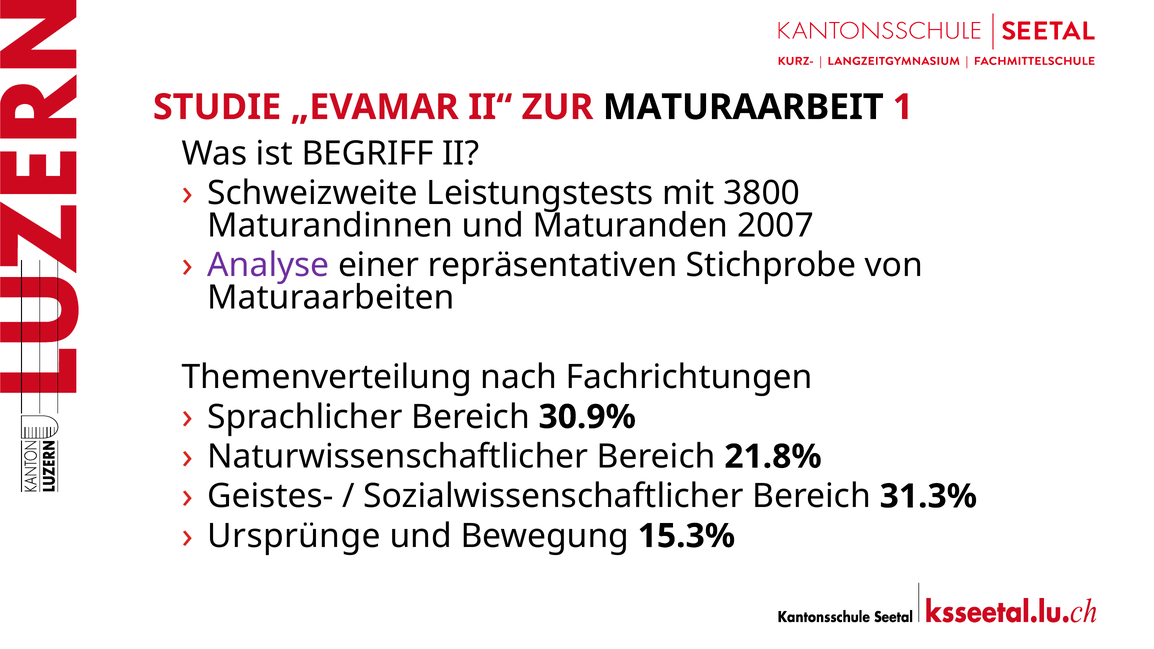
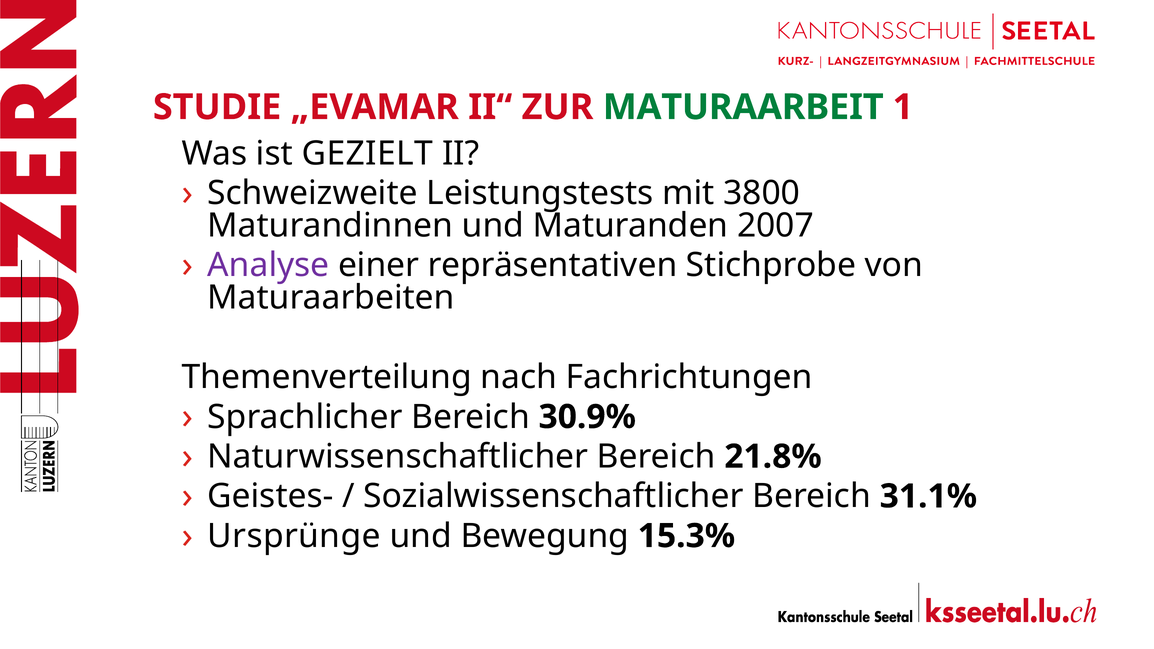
MATURAARBEIT colour: black -> green (743, 107)
BEGRIFF: BEGRIFF -> GEZIELT (367, 154)
31.3%: 31.3% -> 31.1% (928, 496)
